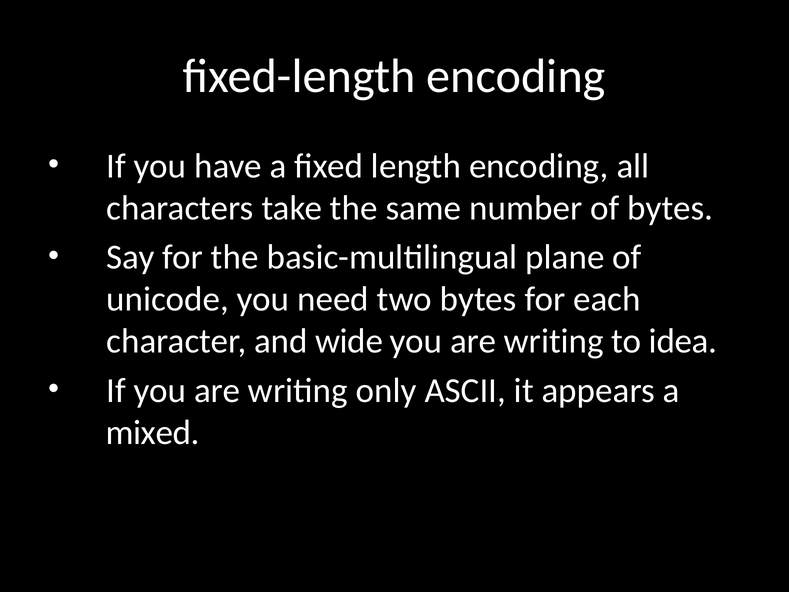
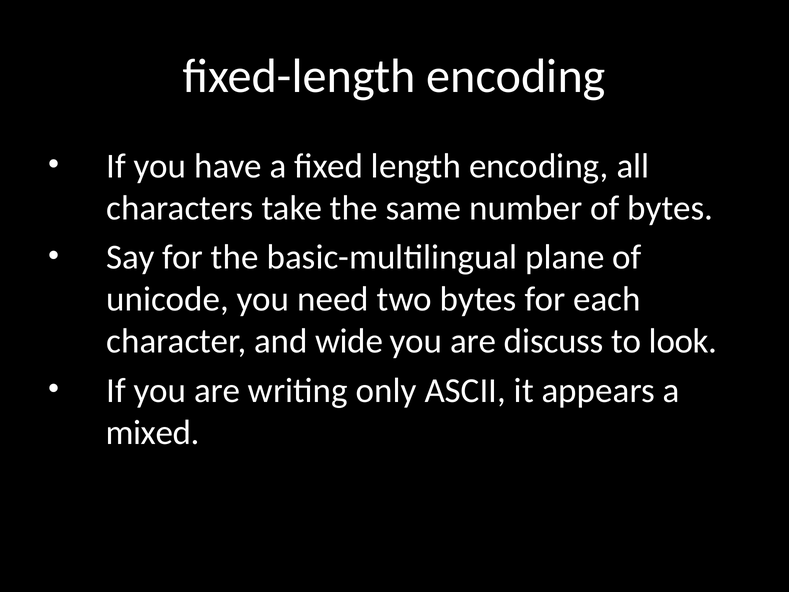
writing: writing -> discuss (554, 341)
idea: idea -> look (683, 341)
